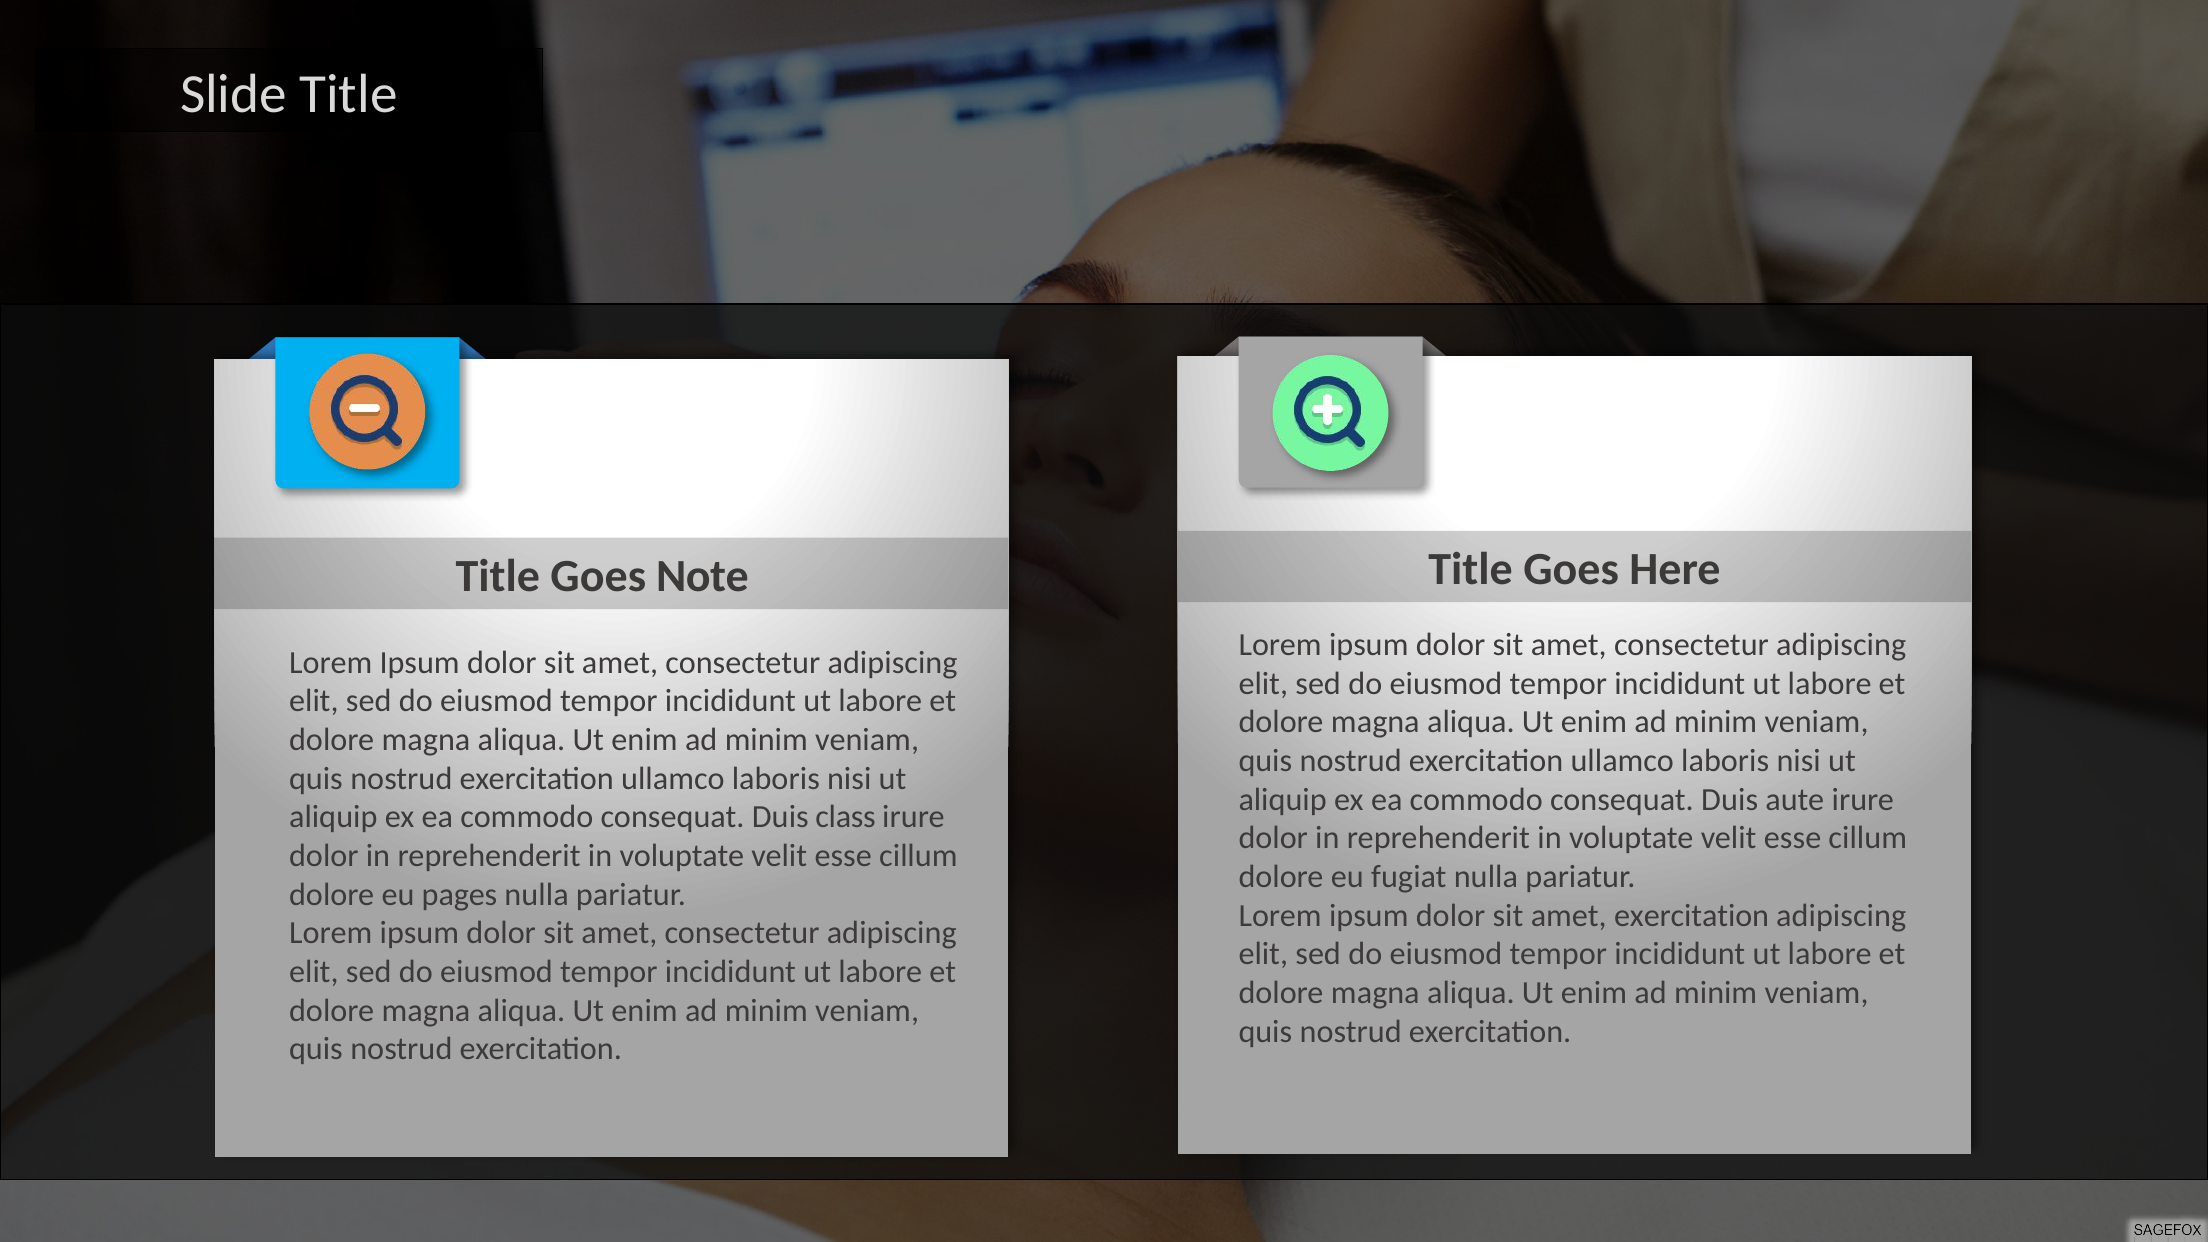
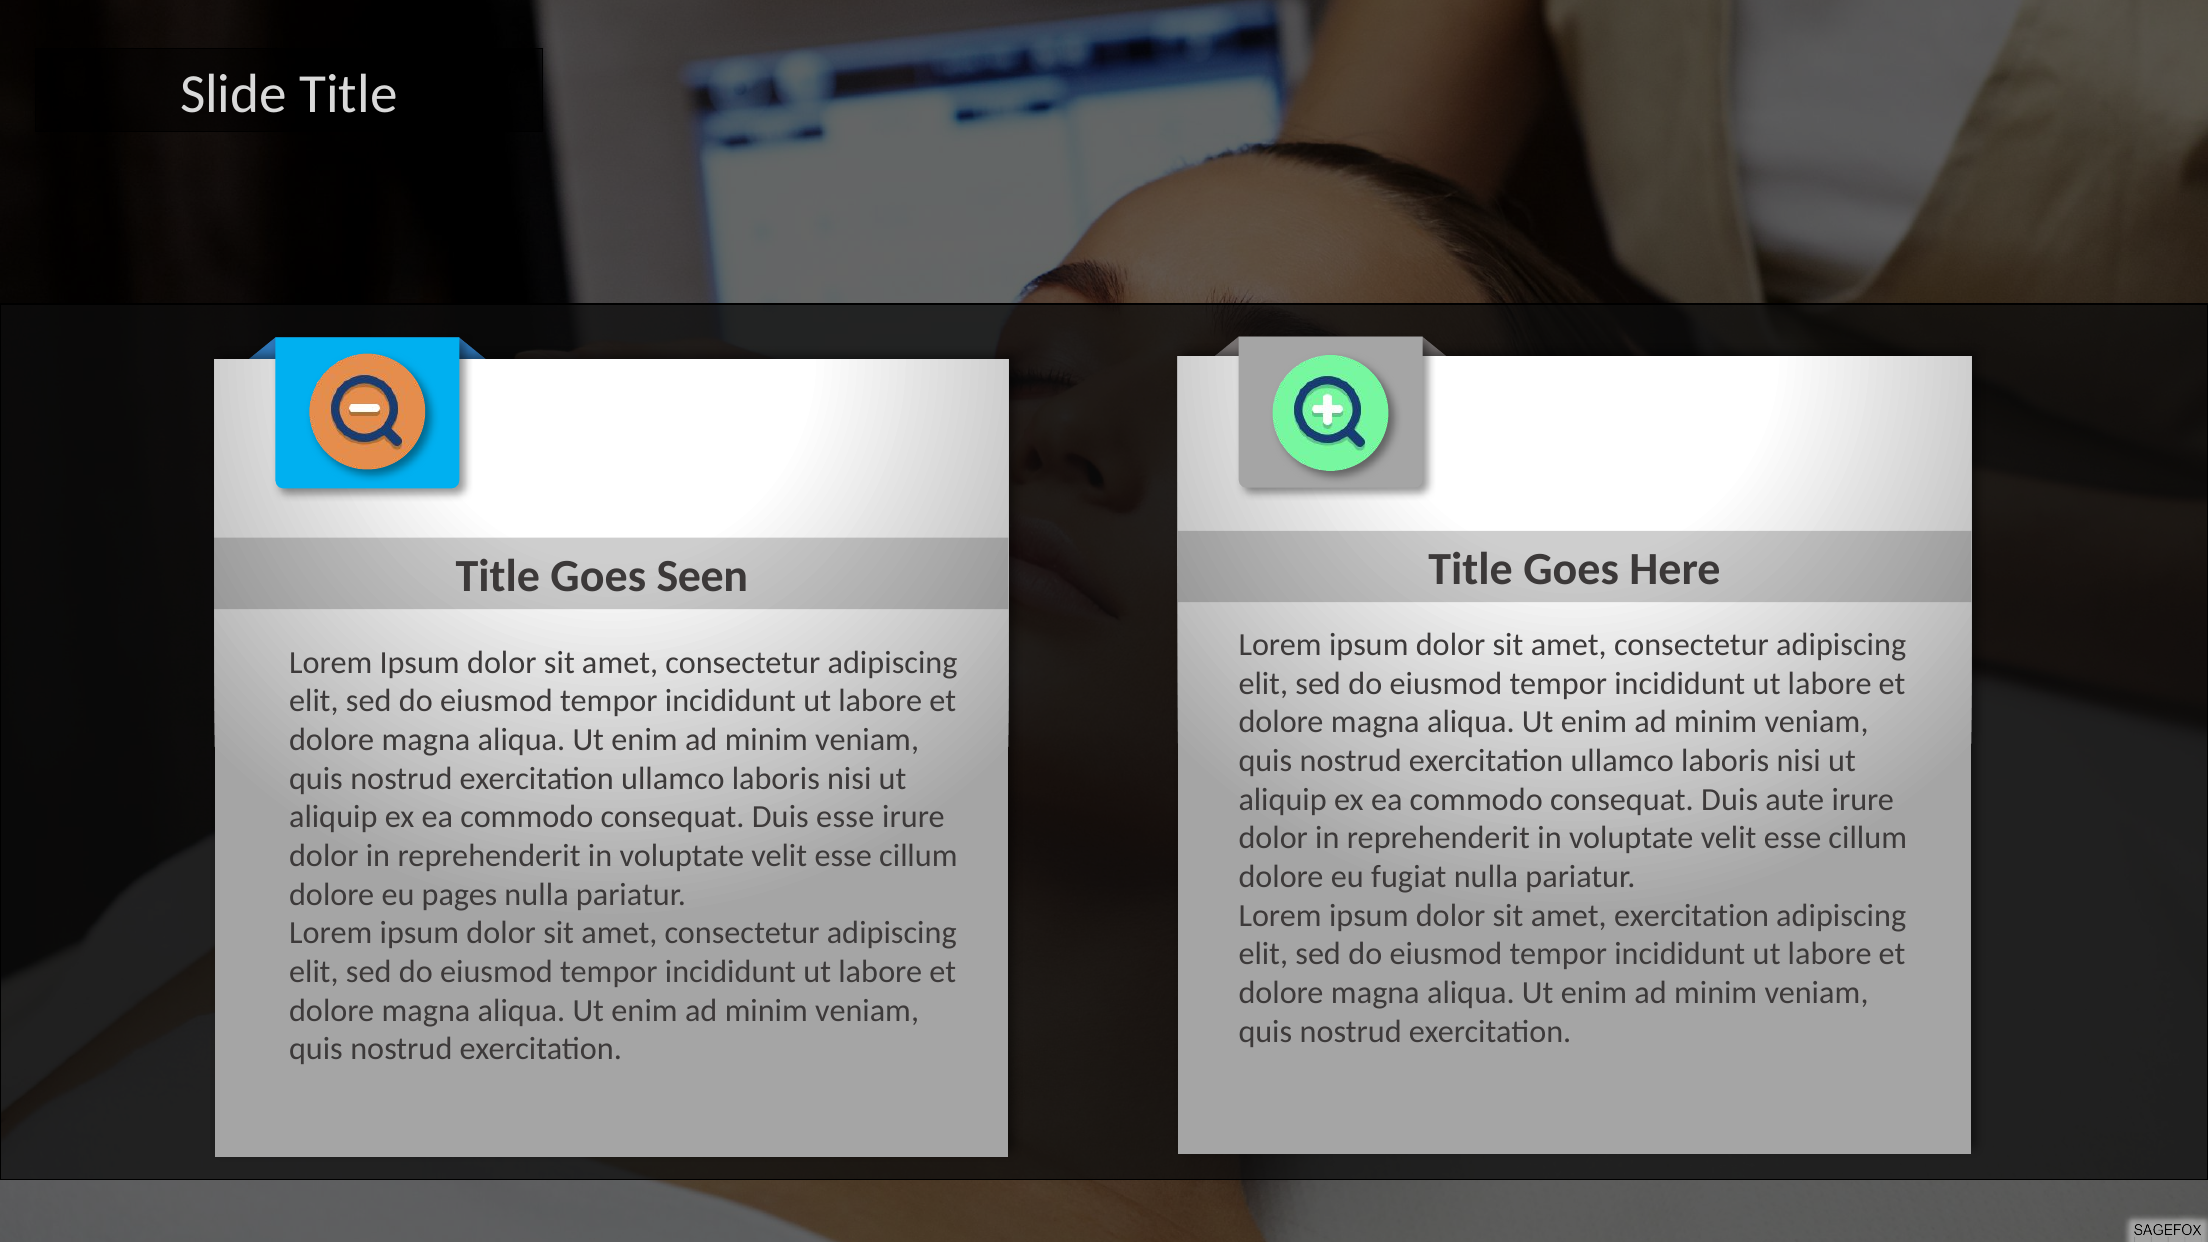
Note: Note -> Seen (702, 577)
Duis class: class -> esse (845, 817)
